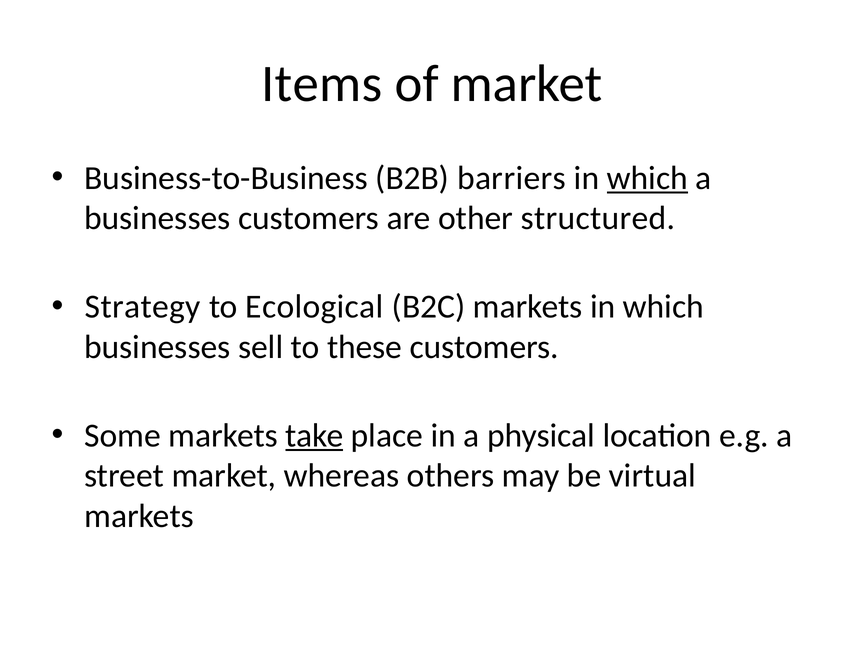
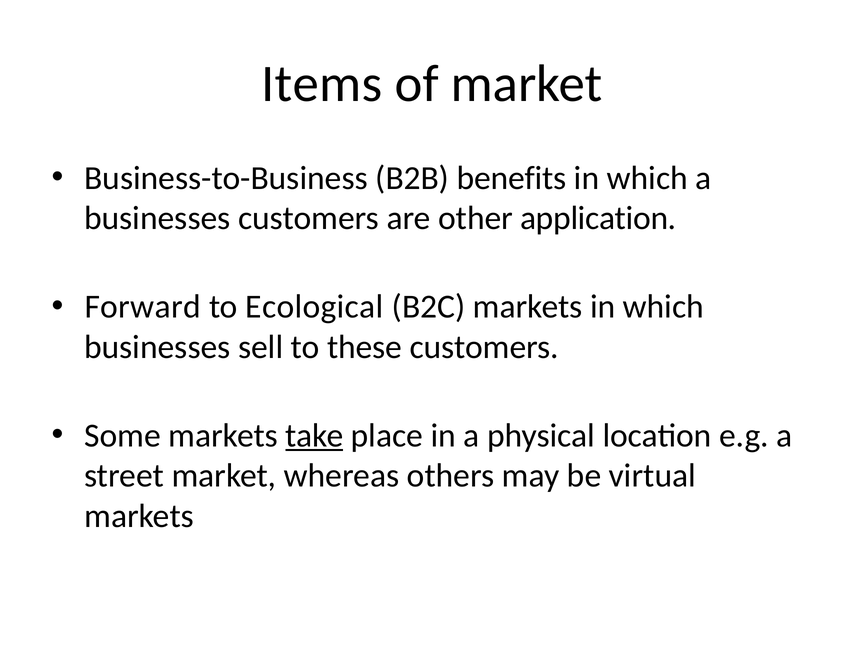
barriers: barriers -> benefits (512, 178)
which underline: present -> none (647, 178)
structured: structured -> application (598, 218)
Strategy: Strategy -> Forward (143, 307)
